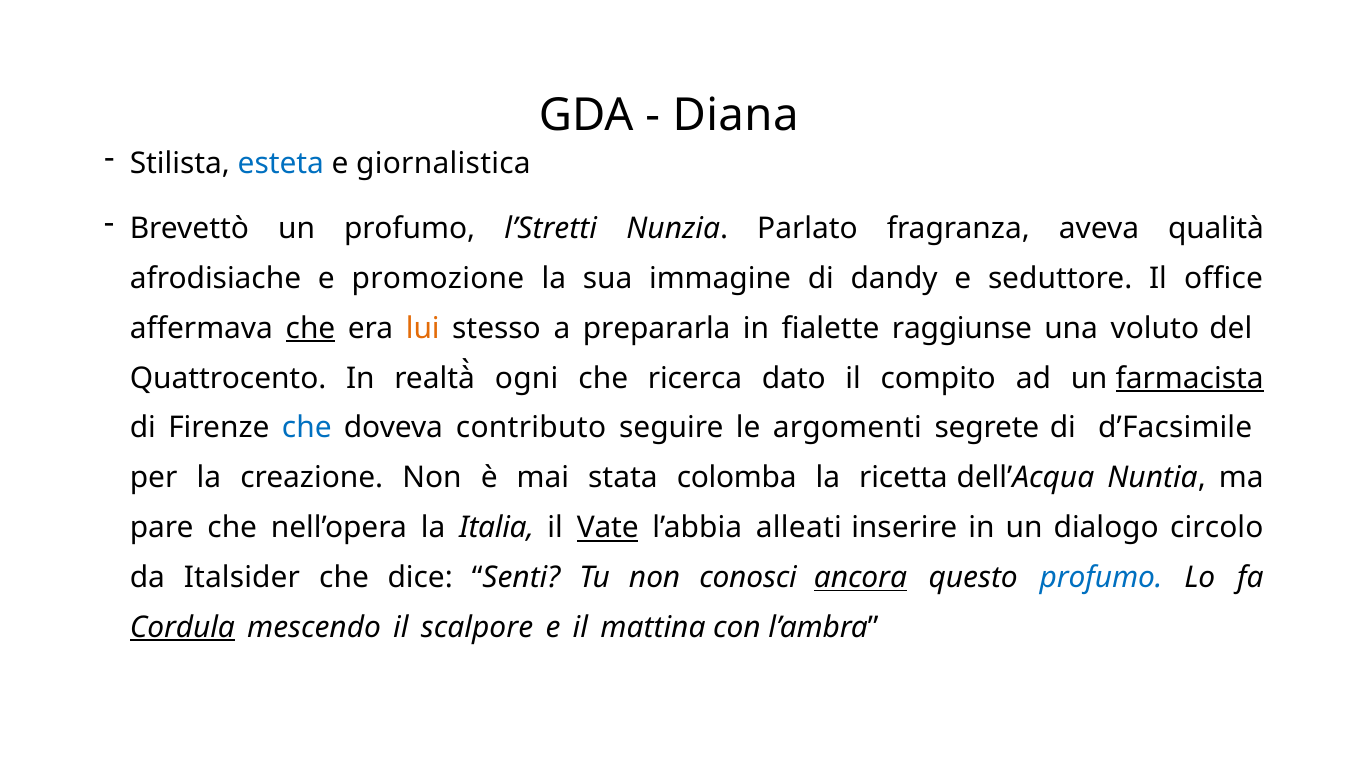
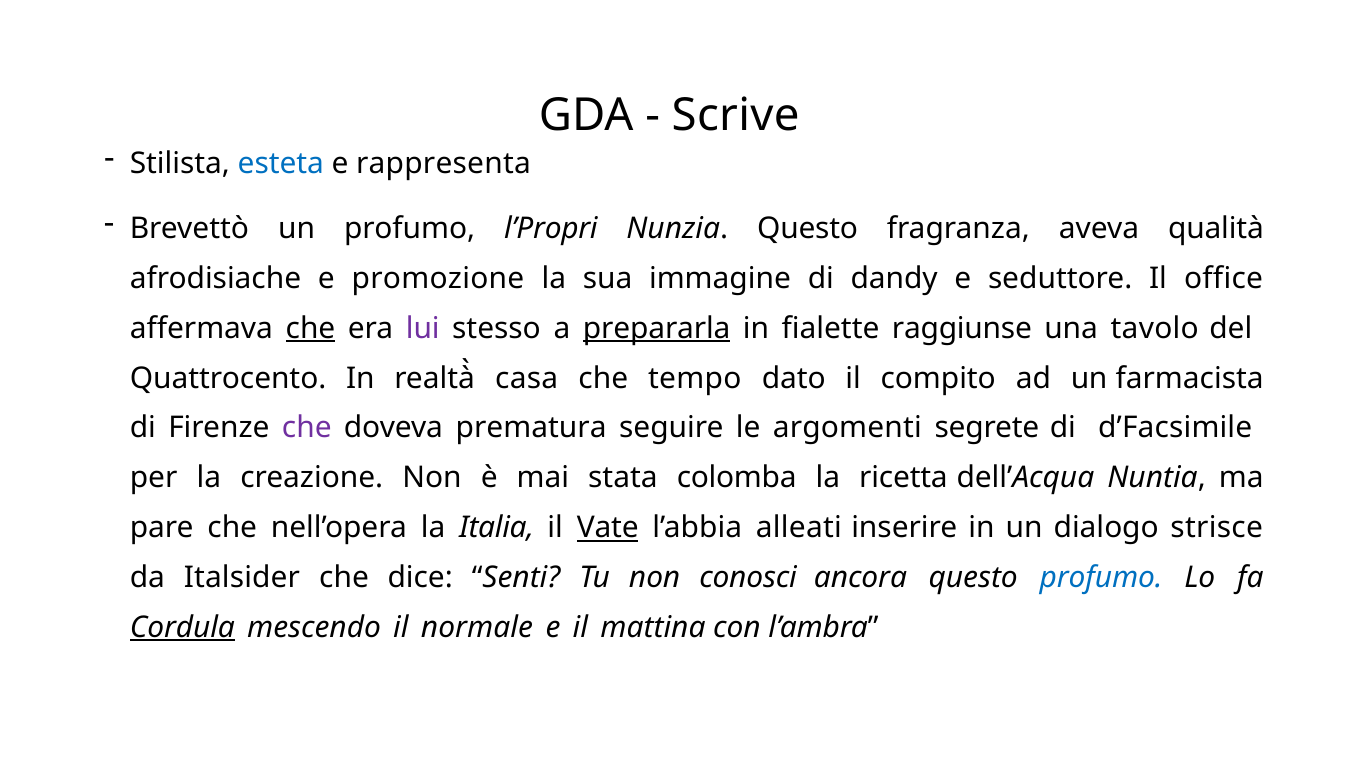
Diana: Diana -> Scrive (736, 115)
giornalistica: giornalistica -> rappresenta (443, 163)
l’Stretti: l’Stretti -> l’Propri (551, 229)
Nunzia Parlato: Parlato -> Questo (808, 229)
lui colour: orange -> purple (423, 328)
prepararla underline: none -> present (657, 328)
voluto: voluto -> tavolo (1155, 328)
ogni: ogni -> casa (527, 378)
ricerca: ricerca -> tempo (695, 378)
farmacista underline: present -> none (1190, 378)
che colour: blue -> purple (307, 428)
contributo: contributo -> prematura (531, 428)
circolo: circolo -> strisce (1217, 528)
ancora underline: present -> none (860, 578)
scalpore: scalpore -> normale (477, 627)
